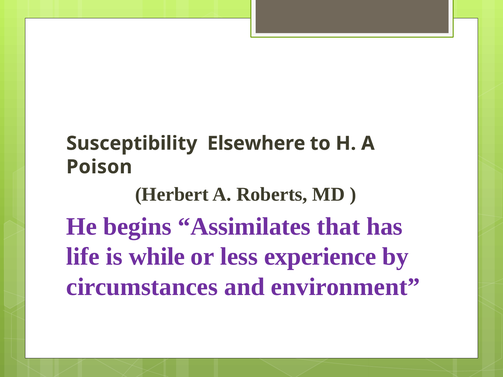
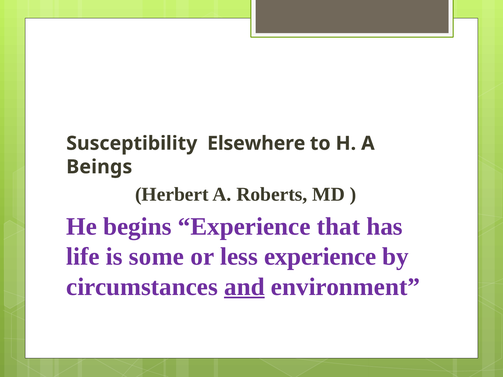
Poison: Poison -> Beings (99, 167)
begins Assimilates: Assimilates -> Experience (244, 227)
while: while -> some (157, 257)
and underline: none -> present (244, 287)
